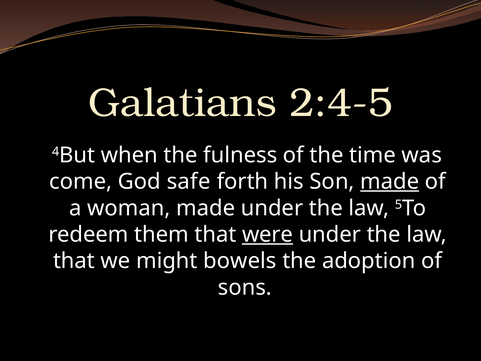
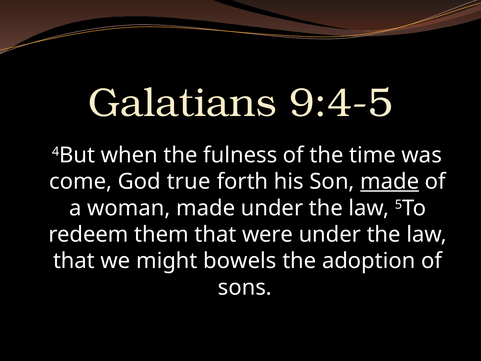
2:4-5: 2:4-5 -> 9:4-5 (341, 103)
safe: safe -> true (189, 181)
were underline: present -> none (268, 234)
